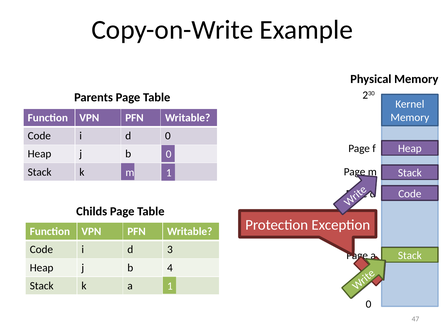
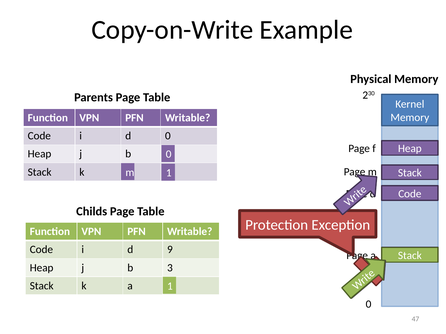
3: 3 -> 9 (170, 250)
4: 4 -> 3 (170, 268)
